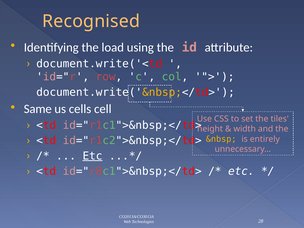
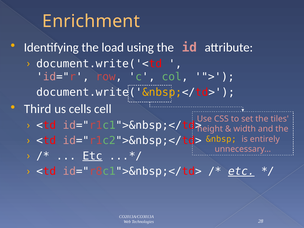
Recognised: Recognised -> Enrichment (91, 21)
Same: Same -> Third (38, 109)
etc underline: none -> present (241, 171)
